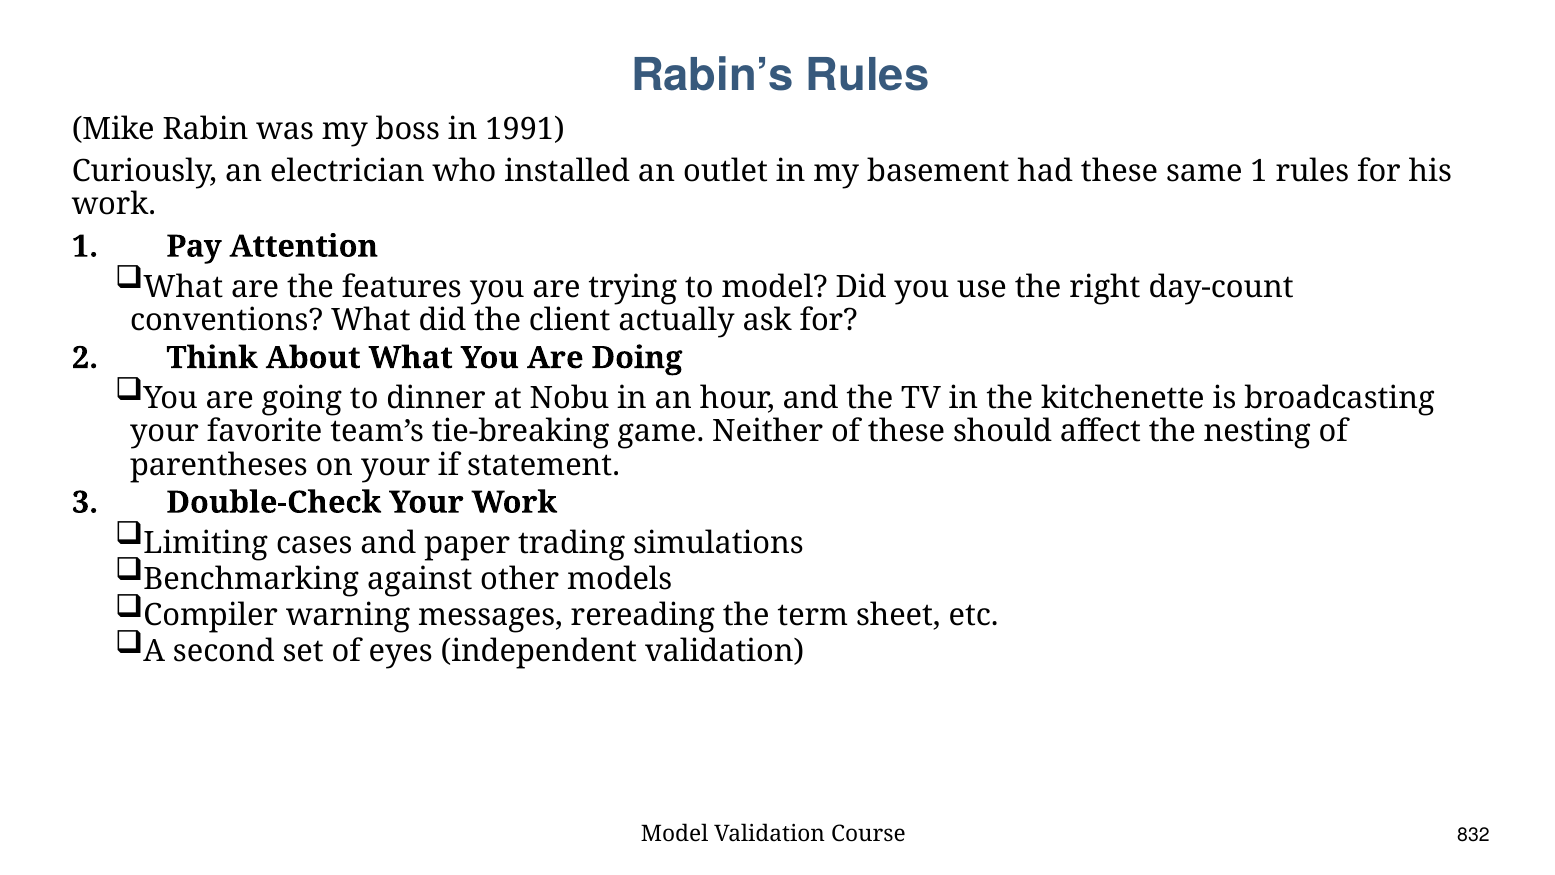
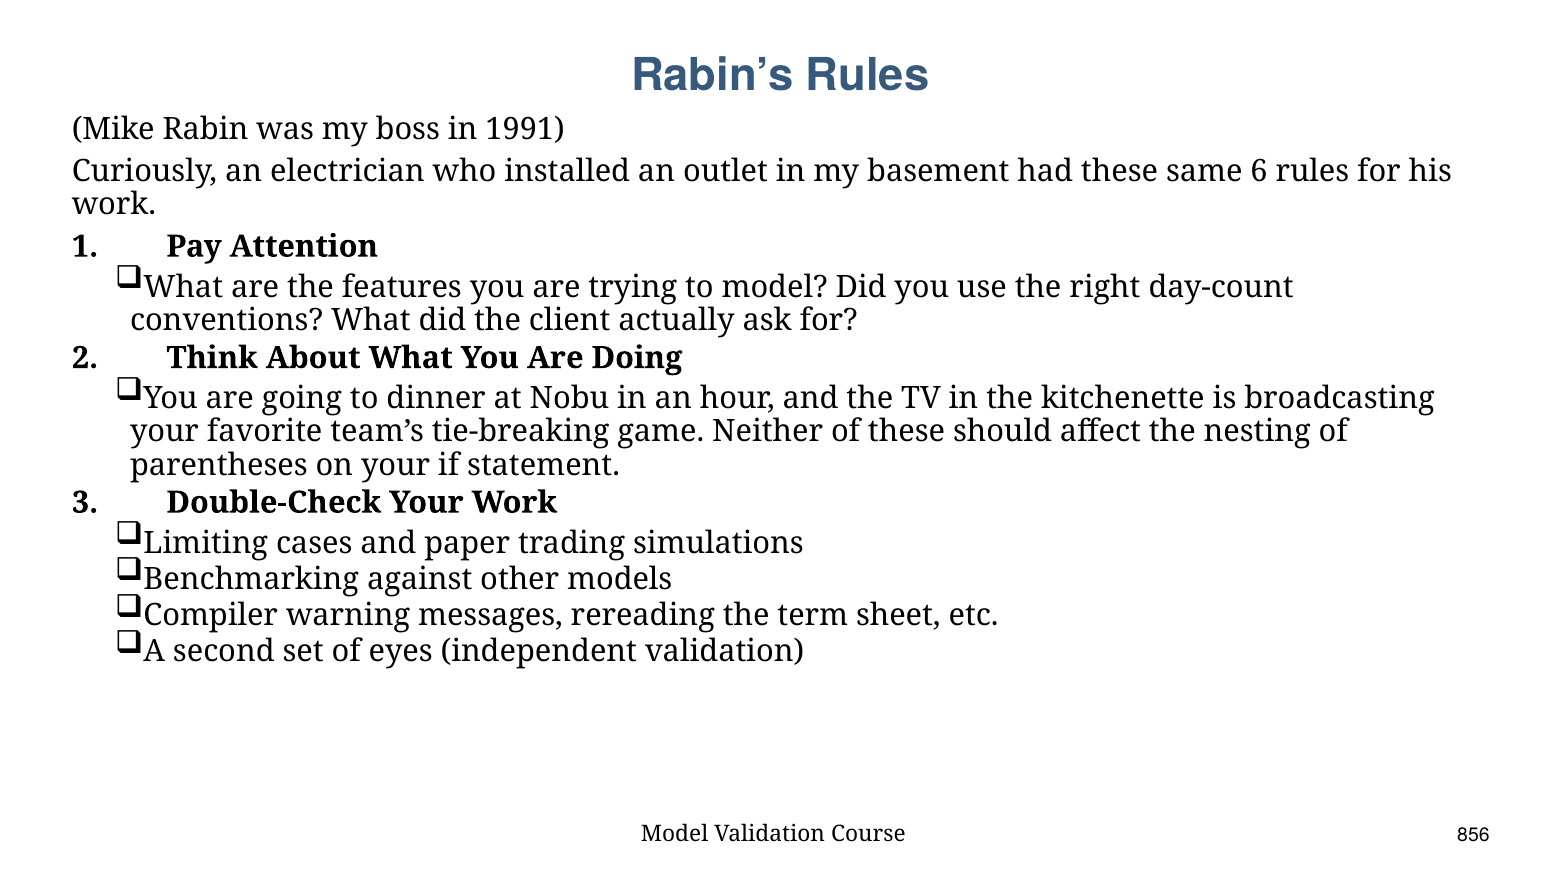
same 1: 1 -> 6 (1259, 171)
832: 832 -> 856 (1473, 835)
